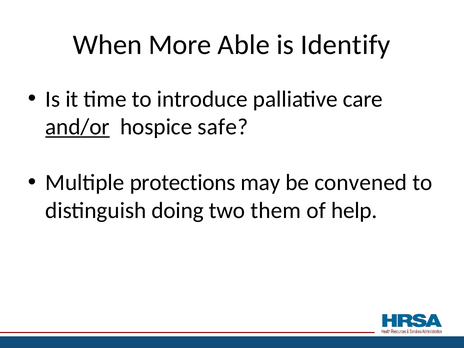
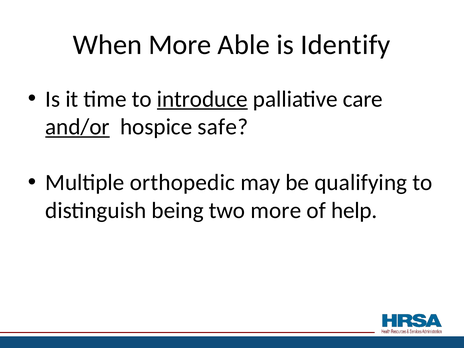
introduce underline: none -> present (202, 99)
protections: protections -> orthopedic (182, 183)
convened: convened -> qualifying (361, 183)
doing: doing -> being (178, 210)
two them: them -> more (276, 210)
